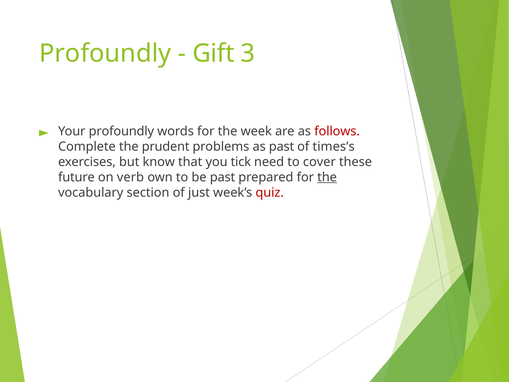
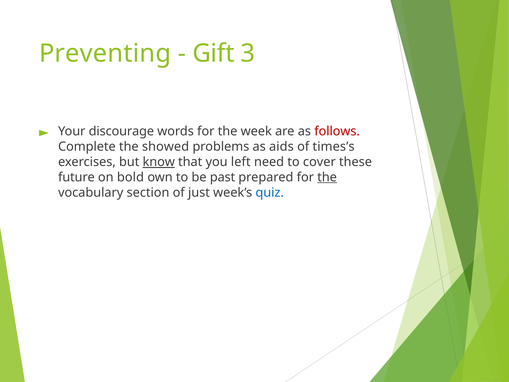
Profoundly: Profoundly -> Preventing (105, 54)
Your profoundly: profoundly -> discourage (121, 131)
prudent: prudent -> showed (166, 147)
as past: past -> aids (281, 147)
know underline: none -> present (159, 162)
tick: tick -> left (241, 162)
verb: verb -> bold (130, 177)
quiz colour: red -> blue (270, 192)
